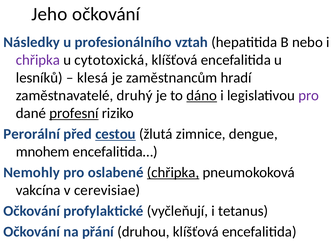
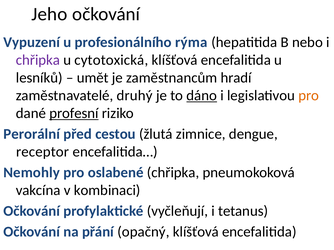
Následky: Následky -> Vypuzení (32, 42)
vztah: vztah -> rýma (191, 42)
klesá: klesá -> umět (93, 78)
pro colour: purple -> orange (309, 96)
cestou underline: present -> none (115, 134)
mnohem: mnohem -> receptor (43, 152)
chřipka underline: present -> none (173, 173)
cerevisiae: cerevisiae -> kombinaci (107, 191)
druhou: druhou -> opačný (143, 232)
